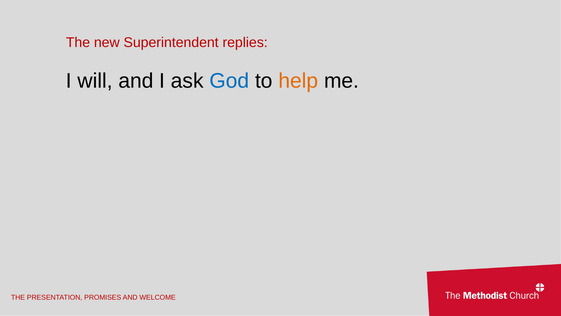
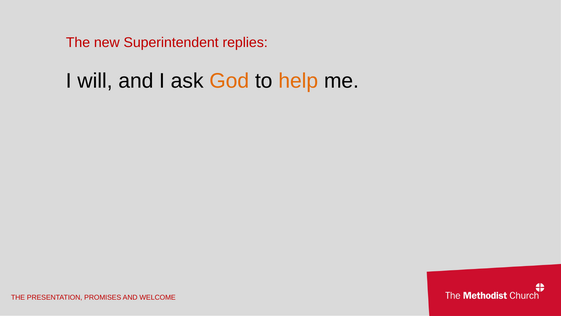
God colour: blue -> orange (229, 81)
